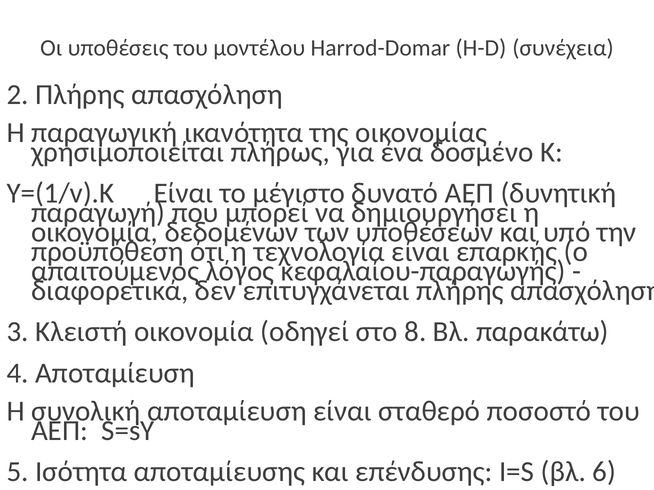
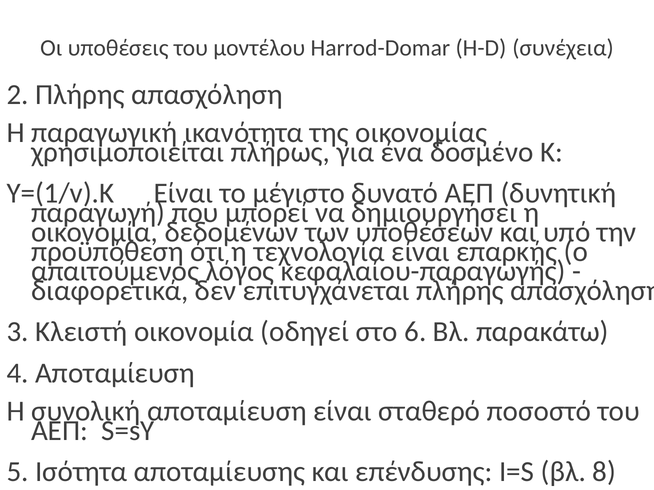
8: 8 -> 6 (415, 332)
6: 6 -> 8 (604, 472)
